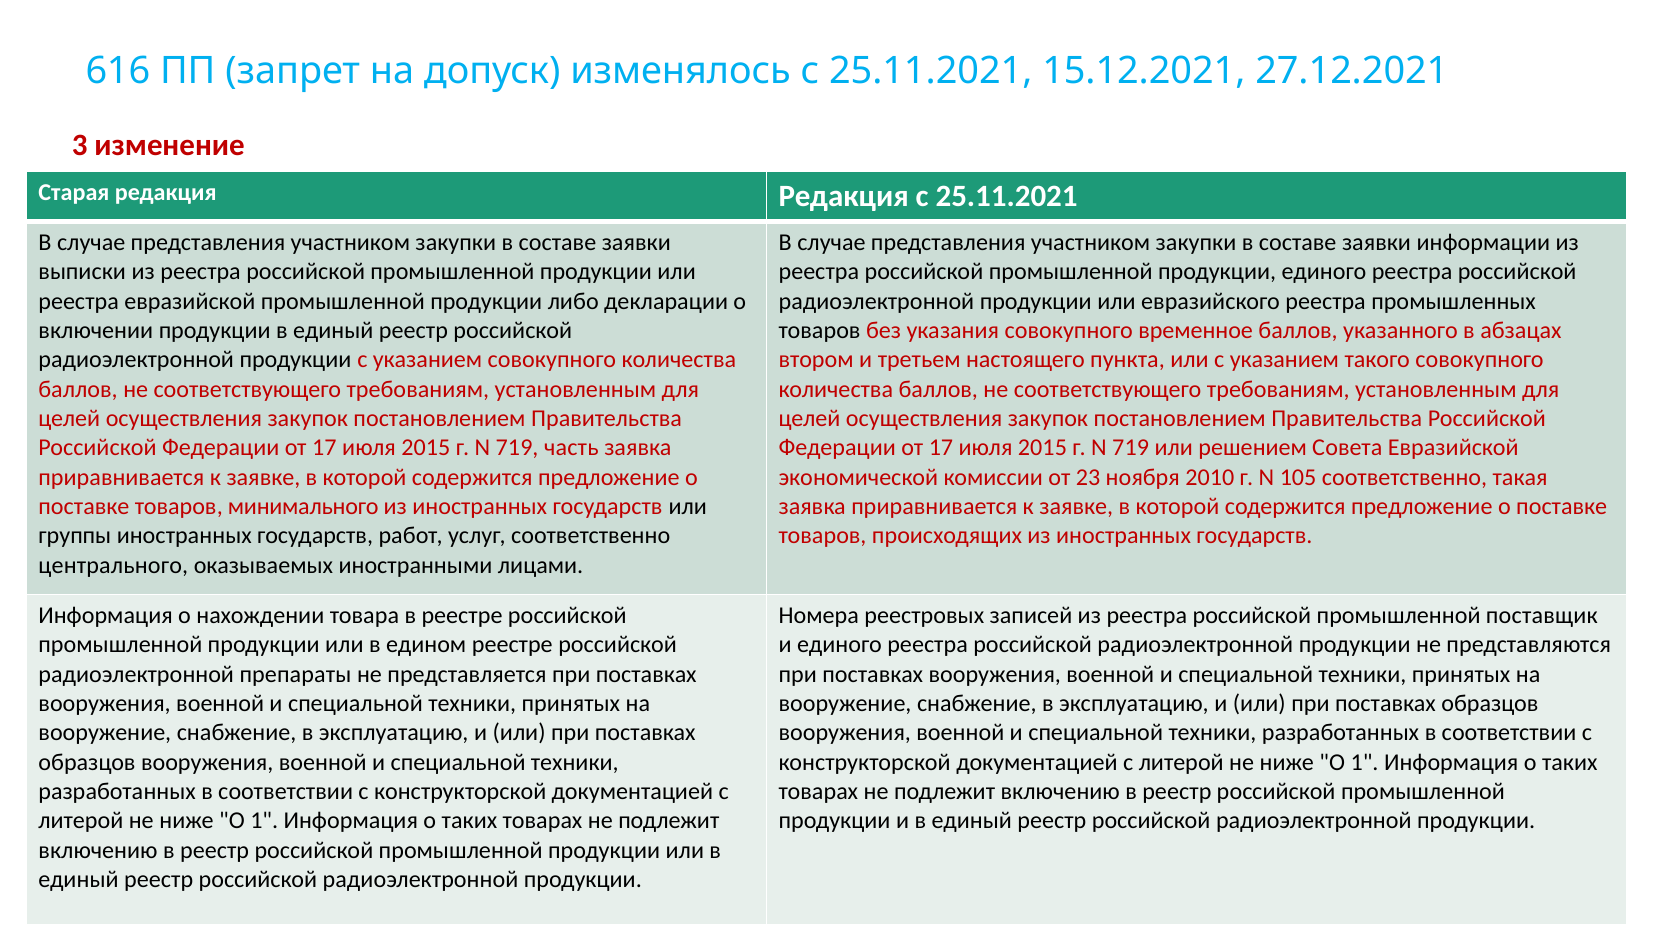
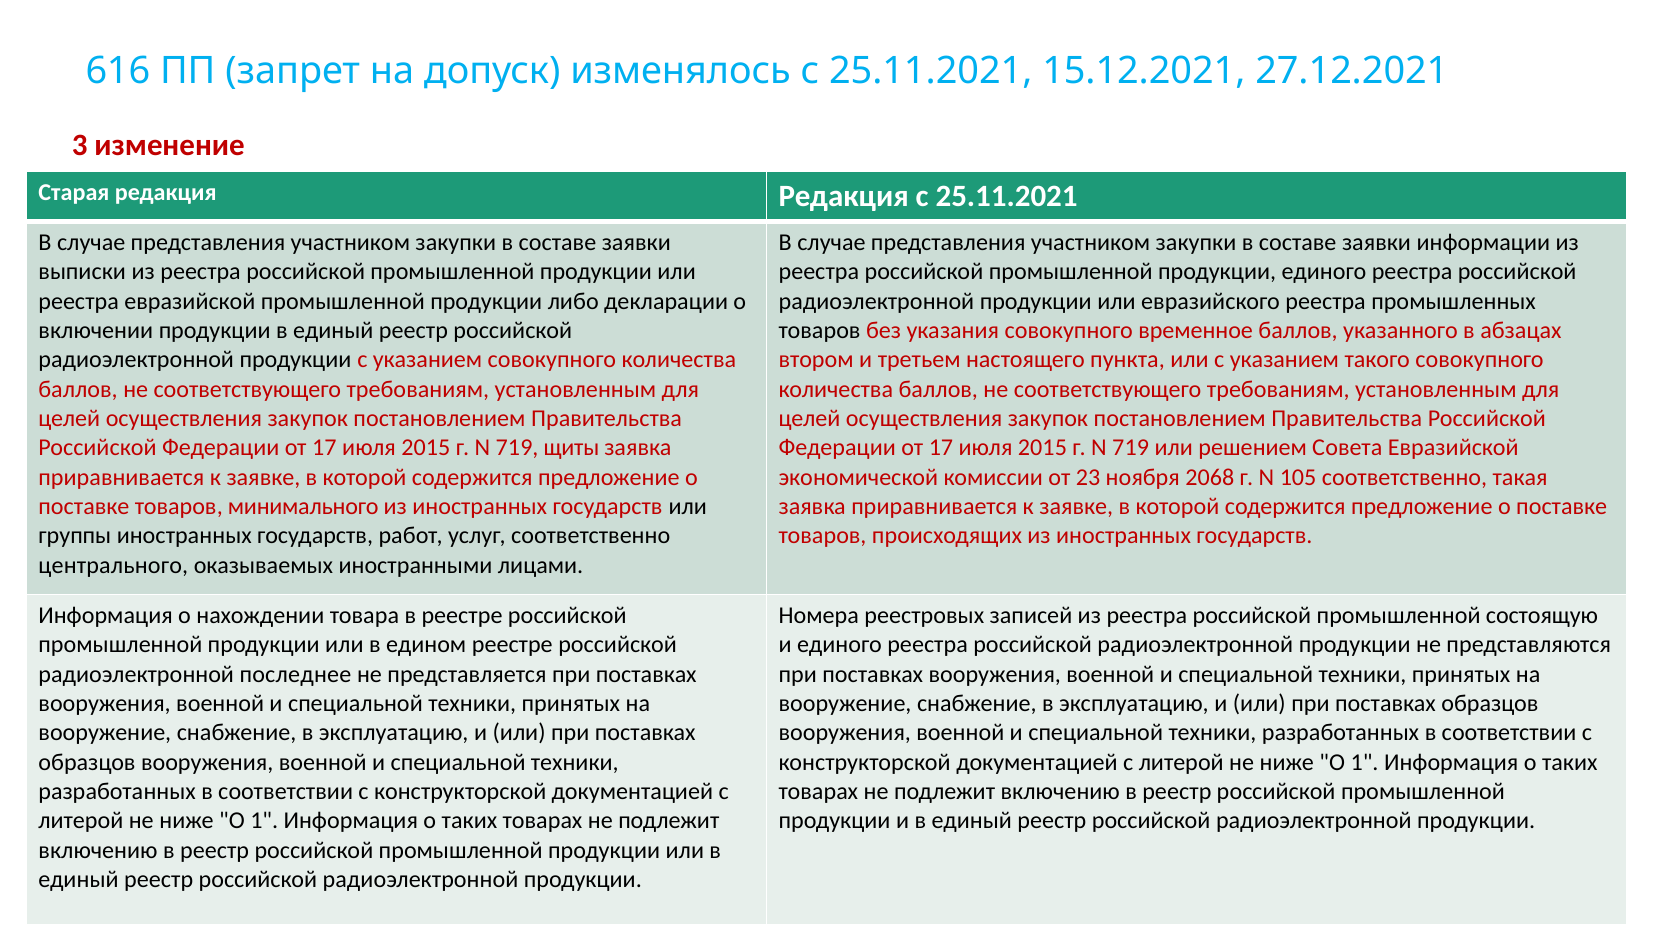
часть: часть -> щиты (572, 448)
2010: 2010 -> 2068 (1210, 477)
поставщик: поставщик -> состоящую (1542, 615)
препараты: препараты -> последнее (295, 674)
